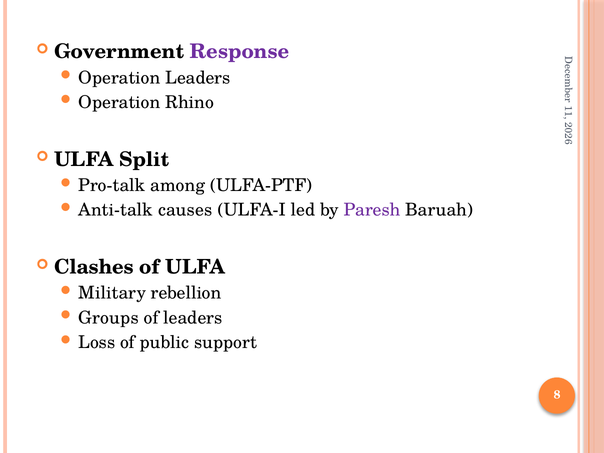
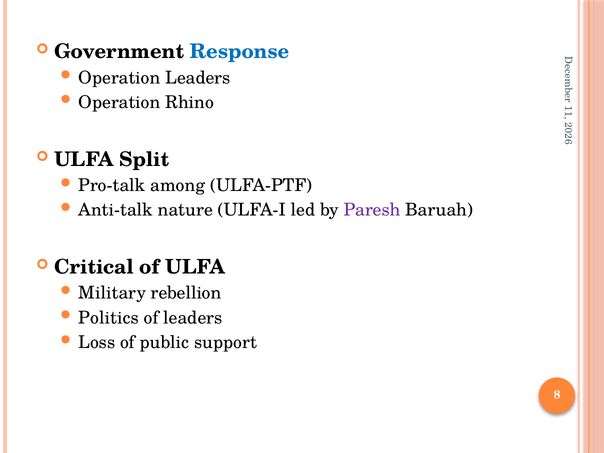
Response colour: purple -> blue (240, 52)
causes: causes -> nature (185, 210)
Clashes: Clashes -> Critical (94, 267)
Groups: Groups -> Politics (109, 318)
